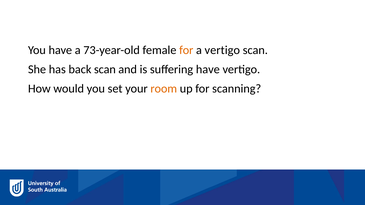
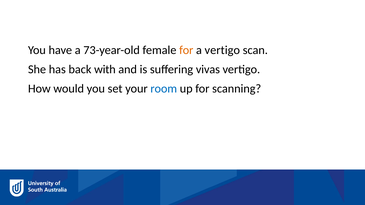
back scan: scan -> with (105, 70)
suffering have: have -> vivas (208, 70)
room colour: orange -> blue (164, 89)
